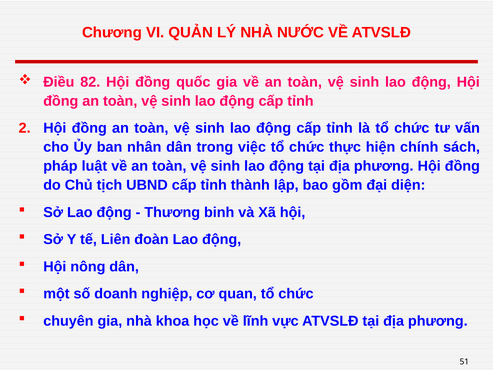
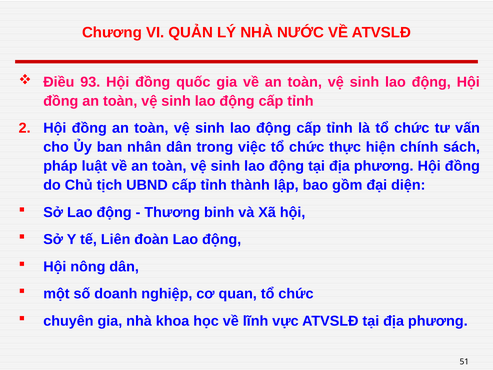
82: 82 -> 93 (90, 82)
